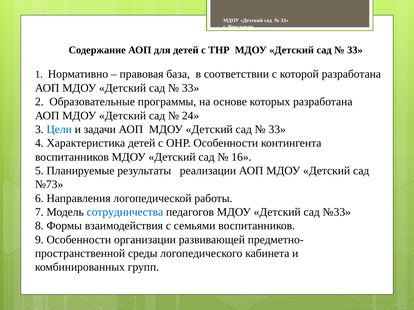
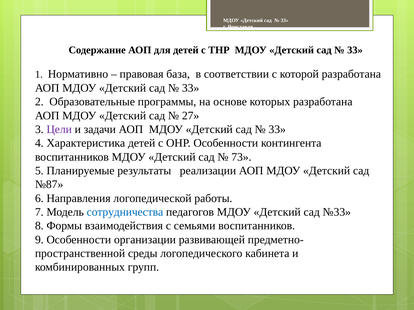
24: 24 -> 27 (191, 116)
Цели colour: blue -> purple (59, 130)
16: 16 -> 73 (241, 157)
№73: №73 -> №87 (49, 185)
